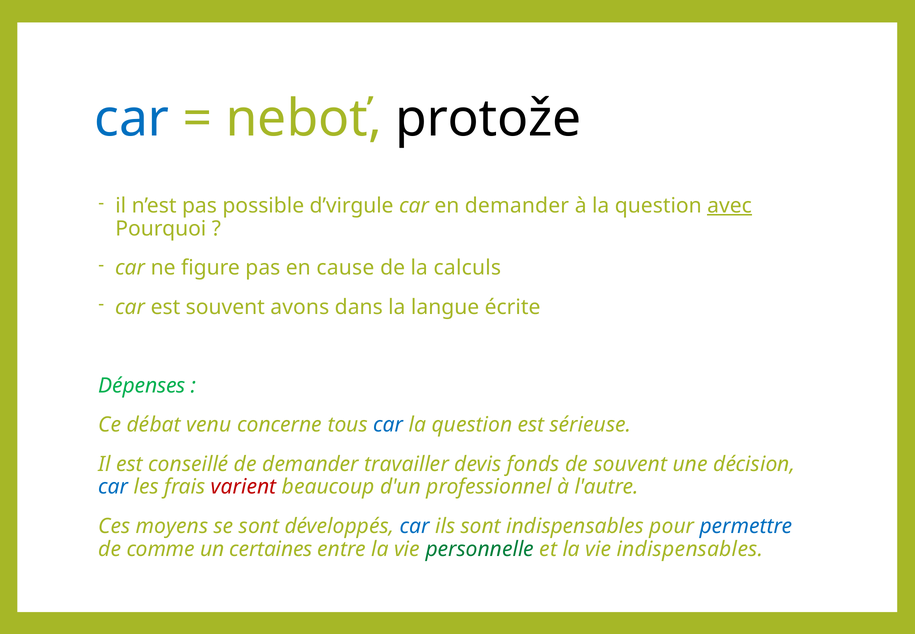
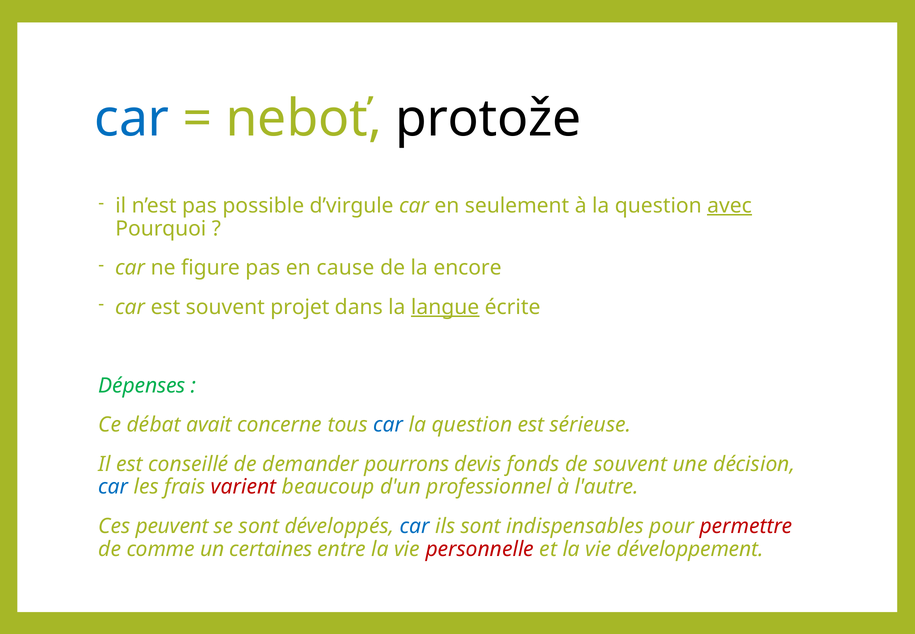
en demander: demander -> seulement (517, 206)
calculs: calculs -> encore (467, 268)
avons: avons -> projet (300, 307)
langue underline: none -> present (445, 307)
venu: venu -> avait (209, 425)
travailler: travailler -> pourrons (407, 464)
moyens: moyens -> peuvent (172, 526)
permettre colour: blue -> red (746, 526)
personnelle colour: green -> red (480, 549)
vie indispensables: indispensables -> développement (690, 549)
